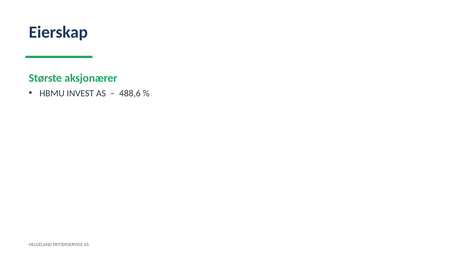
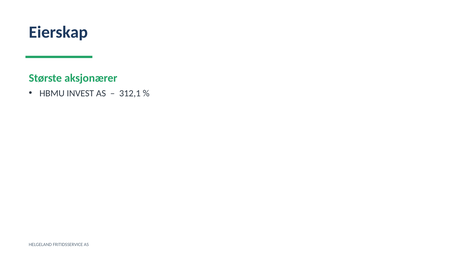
488,6: 488,6 -> 312,1 (130, 93)
